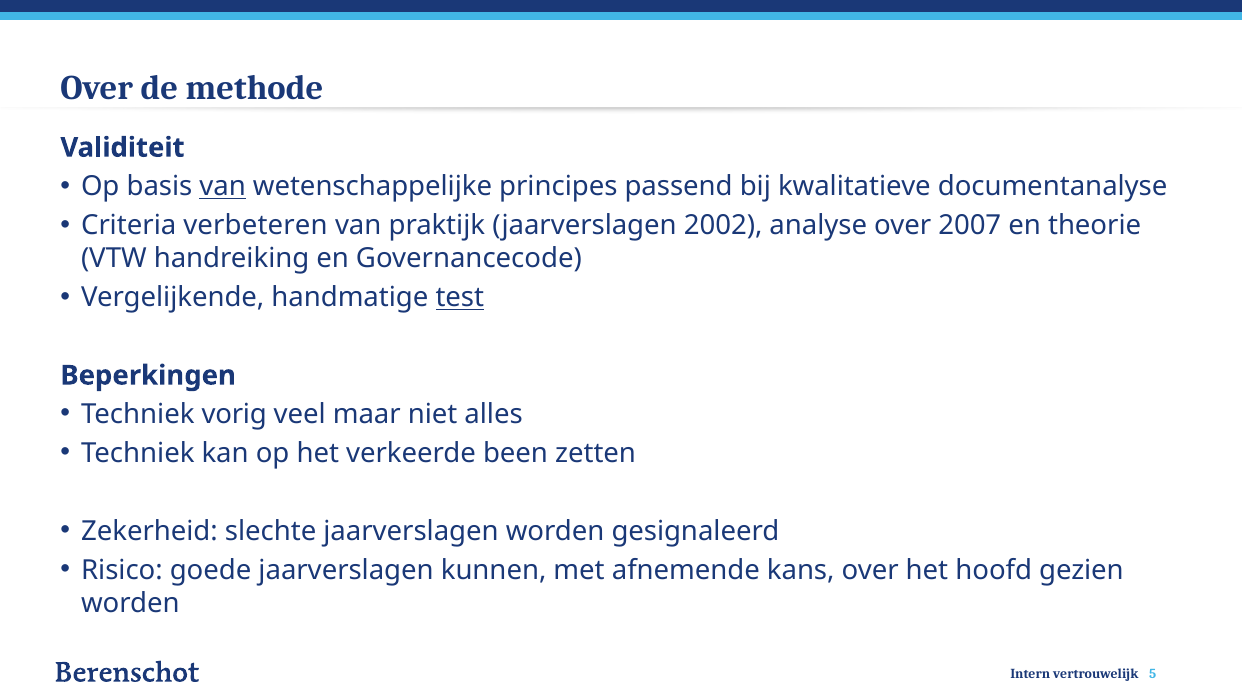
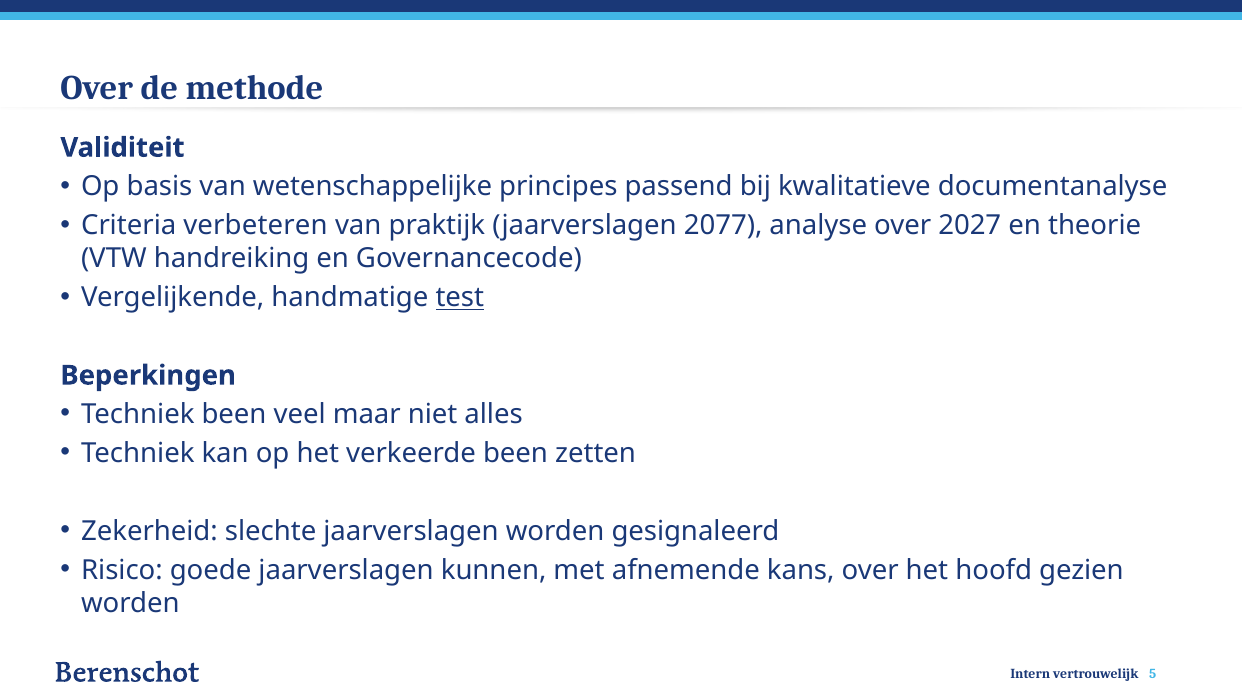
van underline: present -> none (223, 186)
2002: 2002 -> 2077 (723, 225)
2007: 2007 -> 2027 (970, 225)
Techniek vorig: vorig -> been (234, 414)
